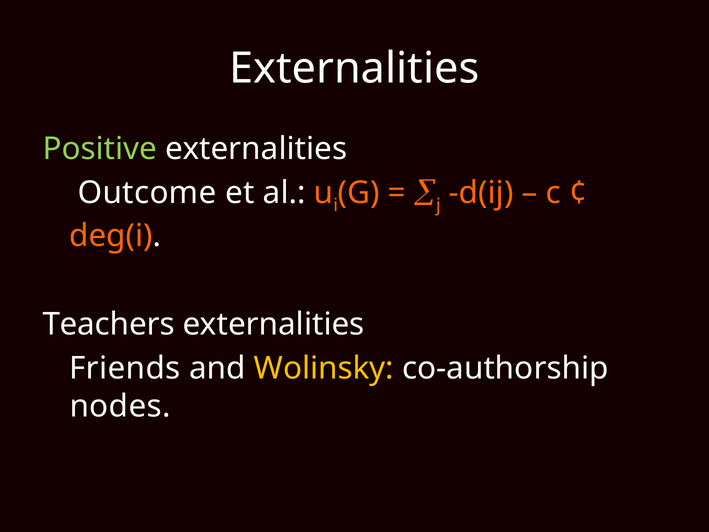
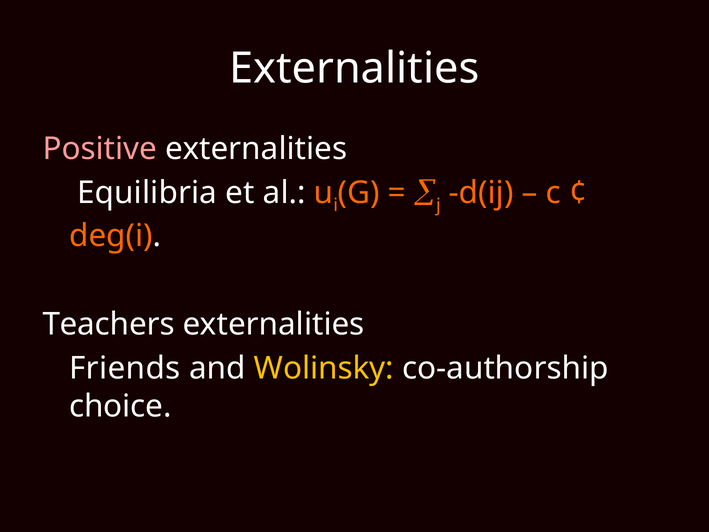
Positive colour: light green -> pink (100, 149)
Outcome: Outcome -> Equilibria (147, 193)
nodes: nodes -> choice (120, 406)
